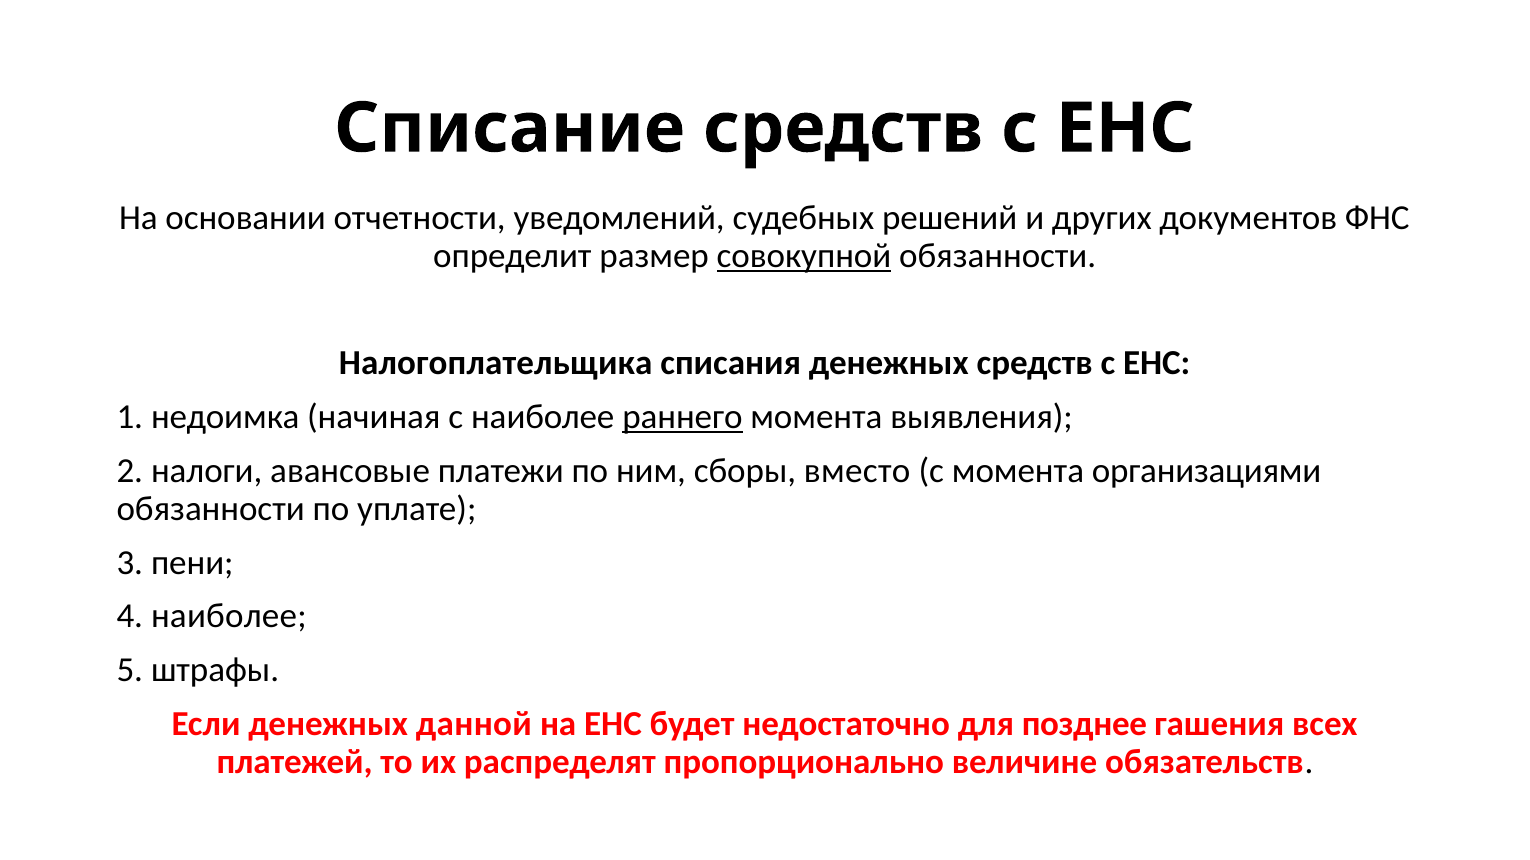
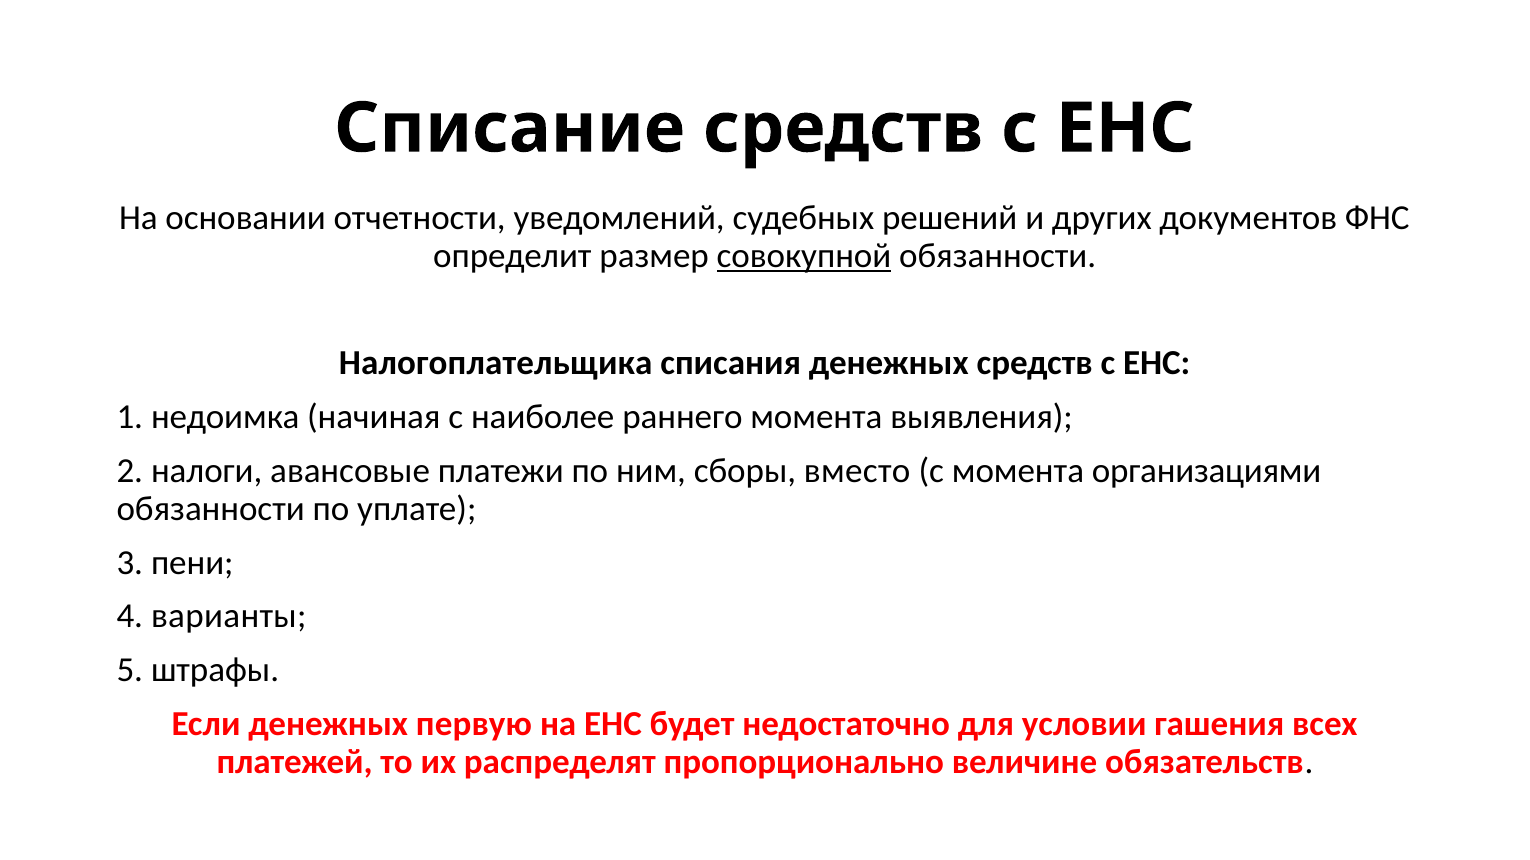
раннего underline: present -> none (682, 417)
4 наиболее: наиболее -> варианты (229, 617)
данной: данной -> первую (474, 724)
позднее: позднее -> условии (1084, 724)
